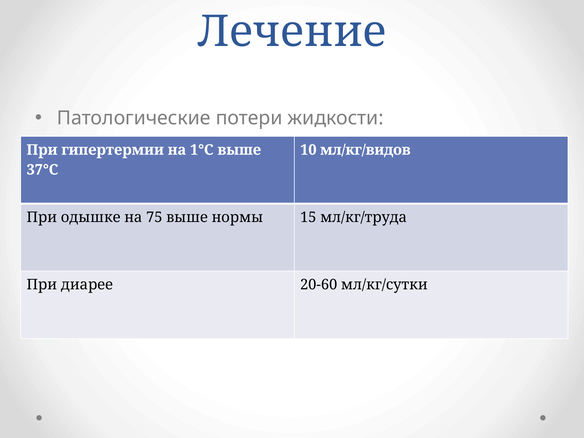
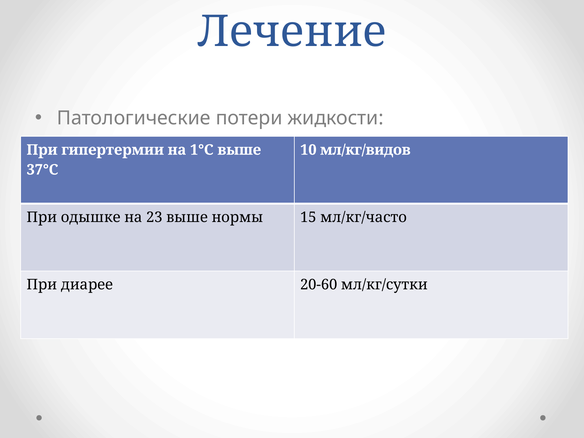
75: 75 -> 23 (154, 217)
мл/кг/труда: мл/кг/труда -> мл/кг/часто (364, 217)
